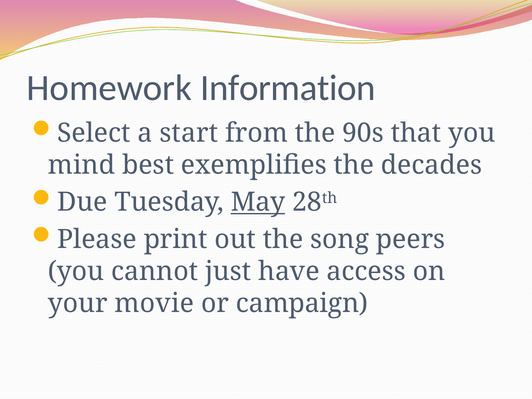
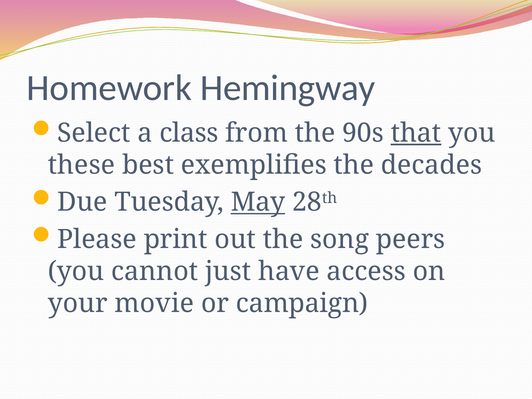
Information: Information -> Hemingway (288, 88)
start: start -> class (189, 133)
that underline: none -> present (416, 133)
mind: mind -> these (81, 165)
